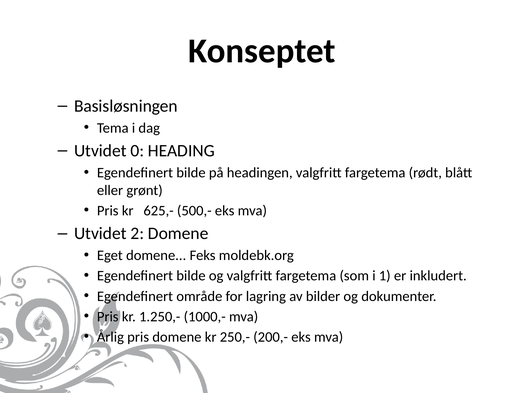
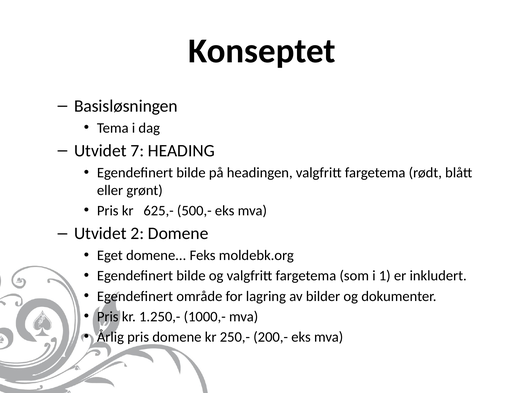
0: 0 -> 7 (137, 151)
